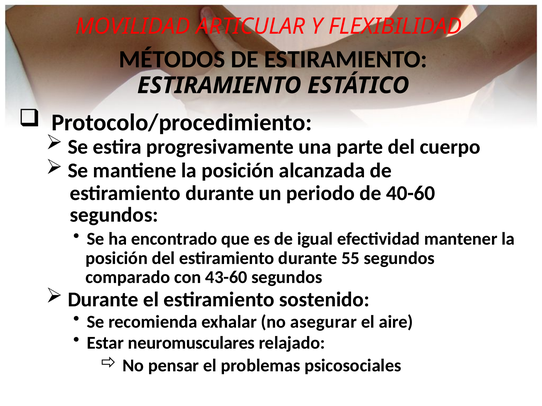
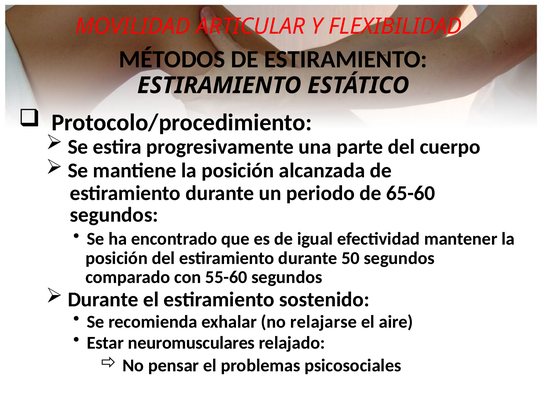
40-60: 40-60 -> 65-60 (411, 193)
55: 55 -> 50 (351, 259)
43-60: 43-60 -> 55-60 (226, 277)
asegurar: asegurar -> relajarse (324, 322)
